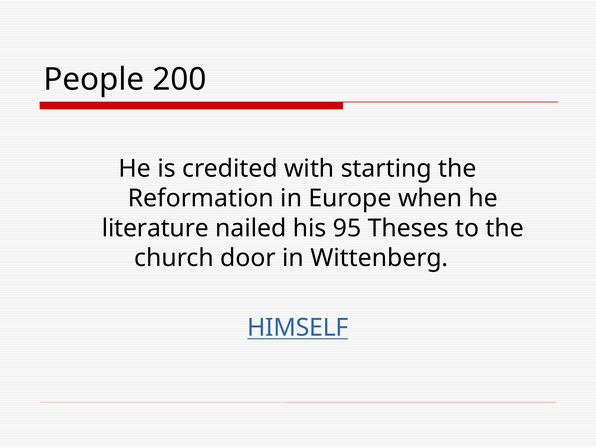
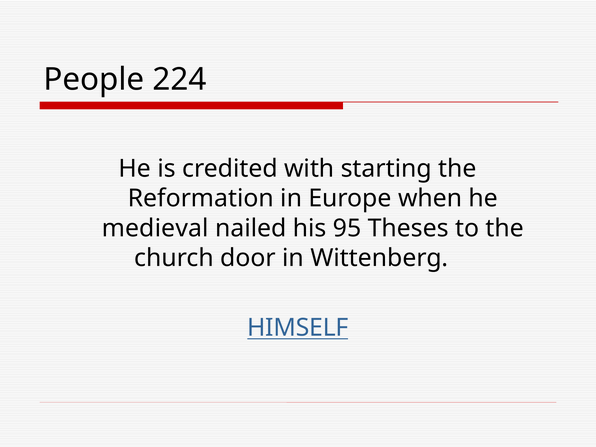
200: 200 -> 224 (180, 79)
literature: literature -> medieval (155, 228)
